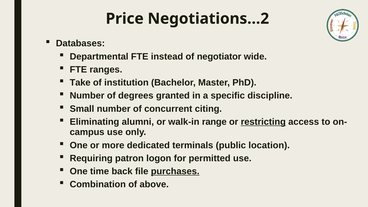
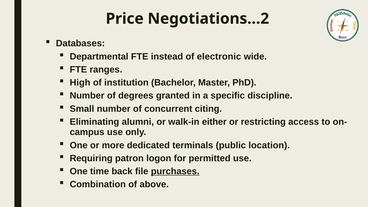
negotiator: negotiator -> electronic (219, 57)
Take: Take -> High (80, 83)
range: range -> either (214, 122)
restricting underline: present -> none (263, 122)
